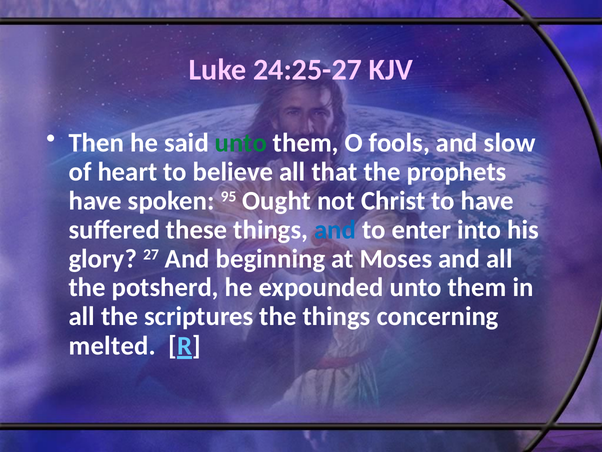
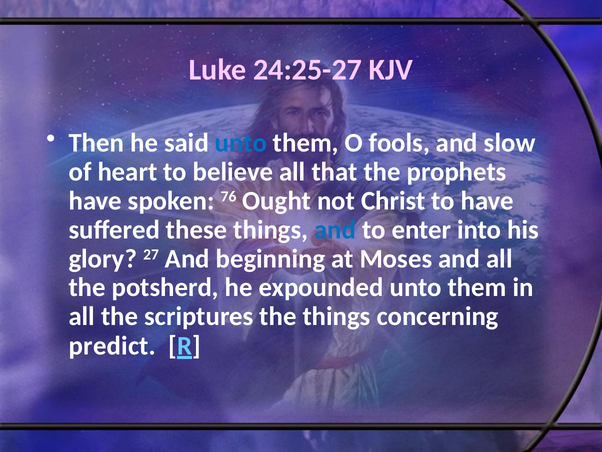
unto colour: green -> blue (241, 143)
95: 95 -> 76 (229, 196)
melted: melted -> predict (112, 346)
